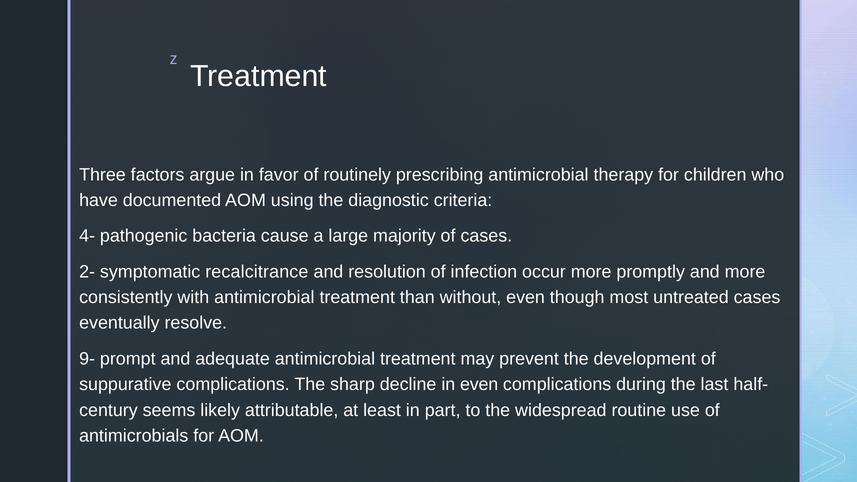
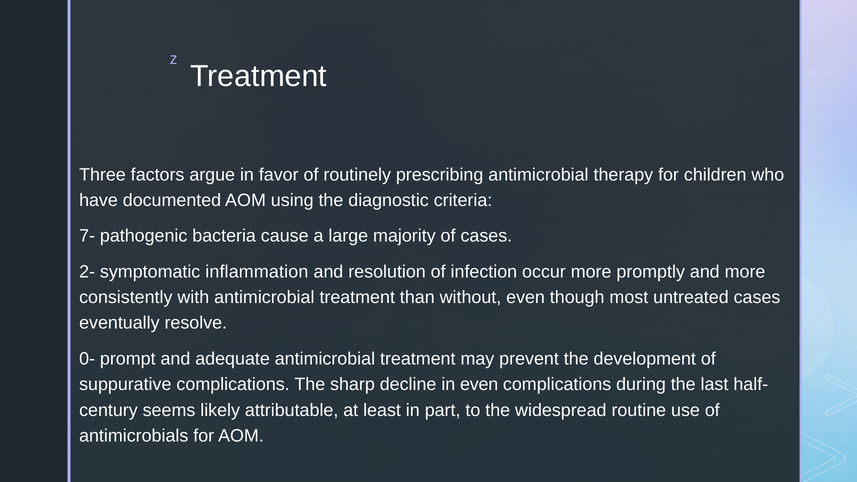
4-: 4- -> 7- (87, 236)
recalcitrance: recalcitrance -> inflammation (257, 272)
9-: 9- -> 0- (87, 359)
